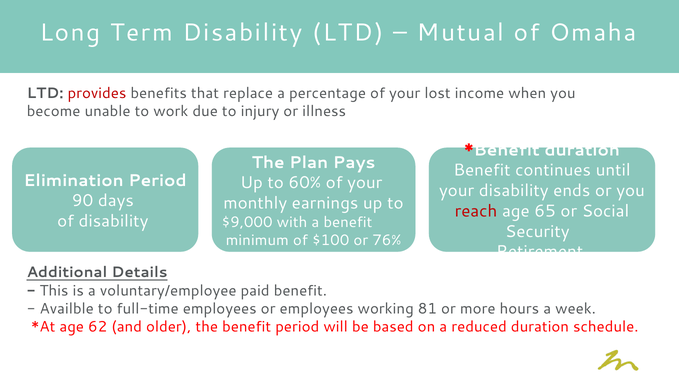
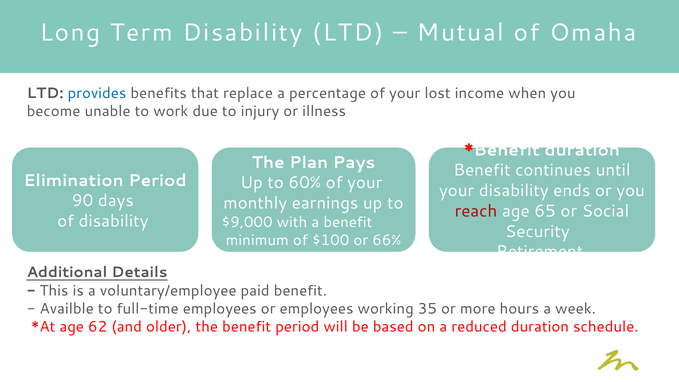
provides colour: red -> blue (97, 93)
76%: 76% -> 66% (387, 240)
81: 81 -> 35 (427, 309)
